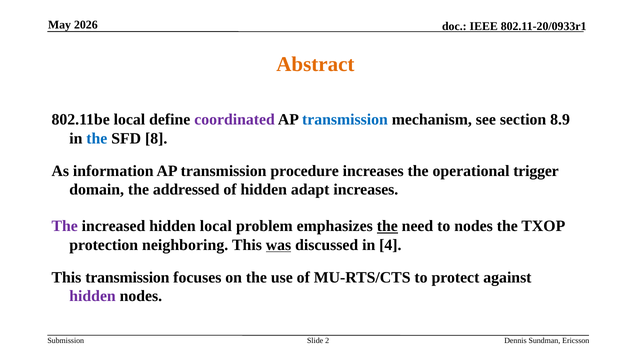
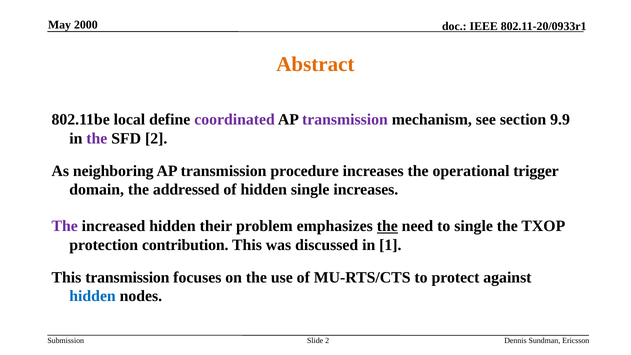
2026: 2026 -> 2000 (86, 25)
transmission colour: blue -> purple (345, 120)
8.9: 8.9 -> 9.9 (560, 120)
the colour: blue -> purple (97, 138)
SFD 8: 8 -> 2 (156, 138)
information: information -> neighboring (113, 171)
hidden adapt: adapt -> single (310, 190)
hidden local: local -> their (216, 226)
to nodes: nodes -> single (474, 226)
neighboring: neighboring -> contribution (185, 245)
was underline: present -> none (279, 245)
4: 4 -> 1 (390, 245)
hidden colour: purple -> blue (93, 296)
